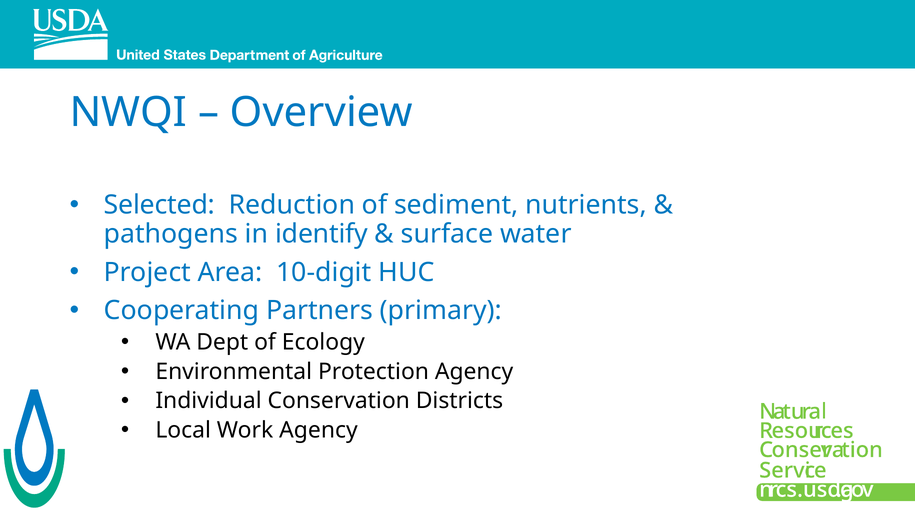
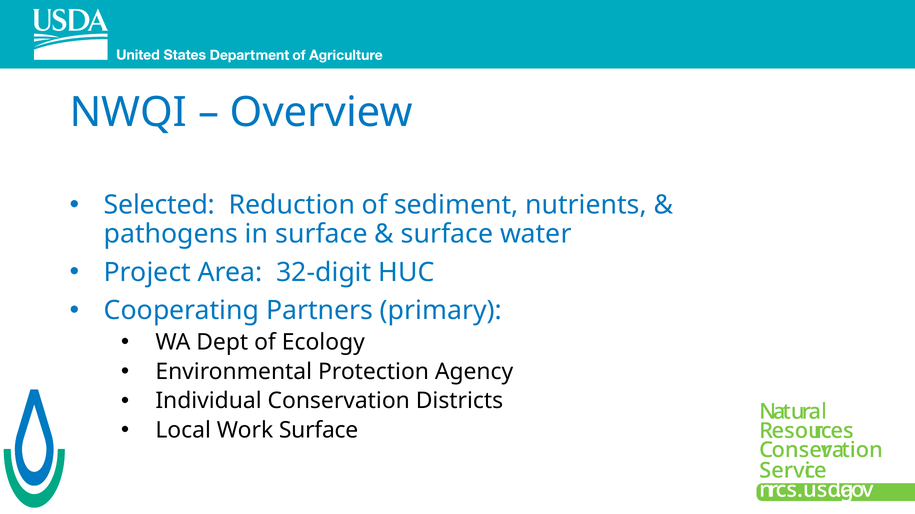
in identify: identify -> surface (321, 234)
10-digit: 10-digit -> 32-digit (324, 273)
Work Agency: Agency -> Surface (319, 431)
